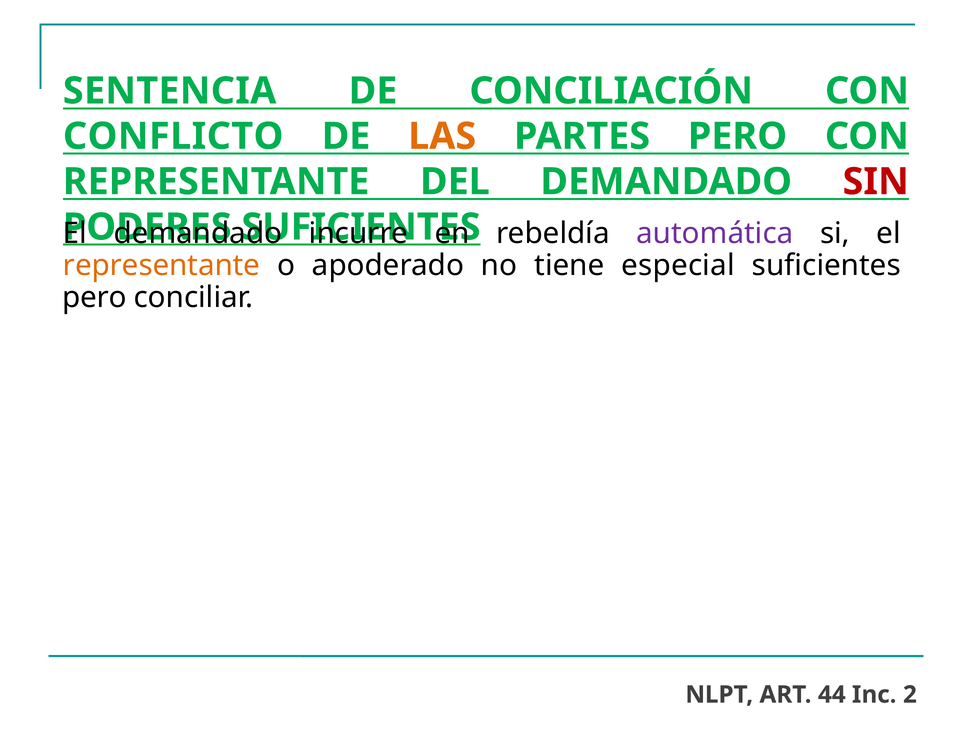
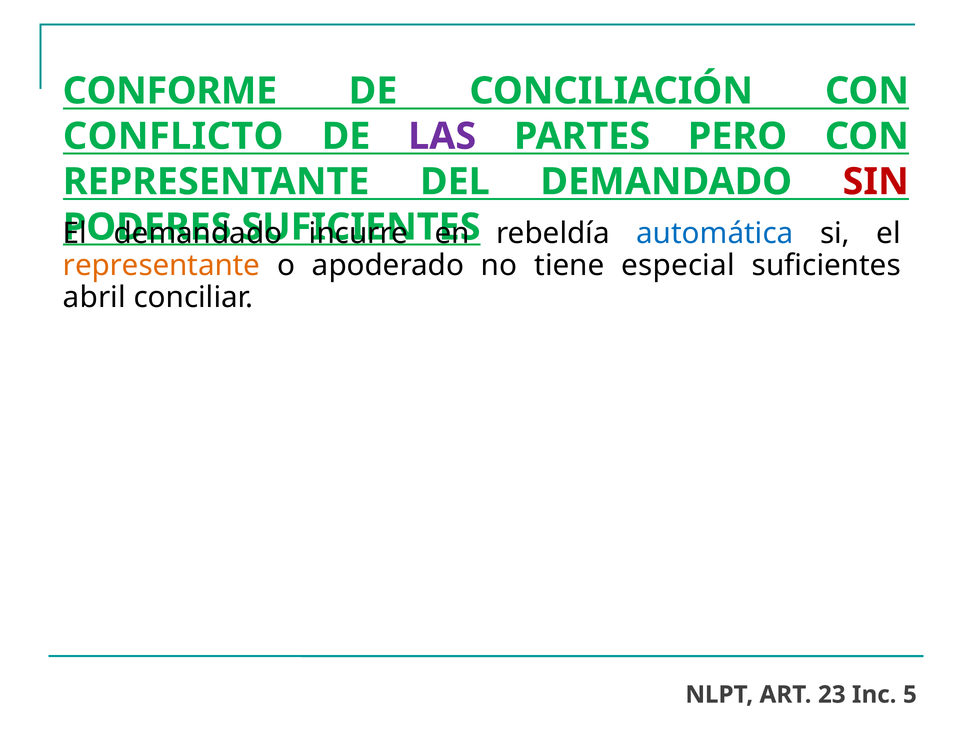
SENTENCIA: SENTENCIA -> CONFORME (170, 91)
LAS colour: orange -> purple (442, 136)
automática colour: purple -> blue (715, 233)
pero: pero -> abril (94, 297)
44: 44 -> 23 (832, 695)
2: 2 -> 5 (910, 695)
